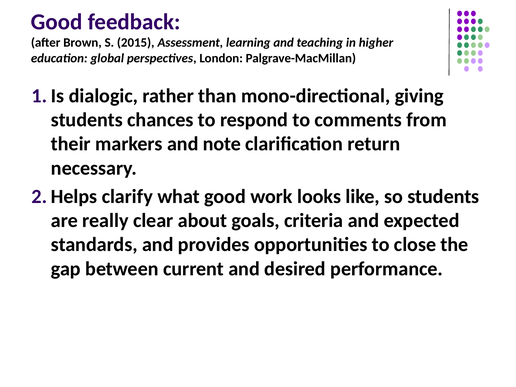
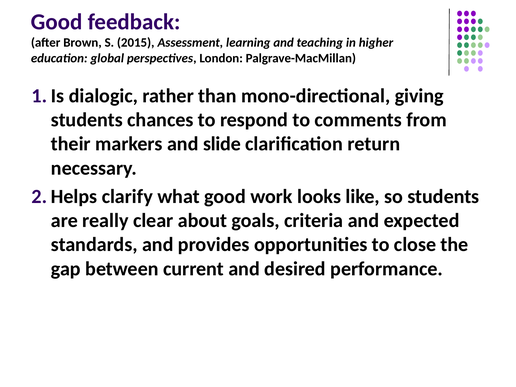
note: note -> slide (222, 144)
